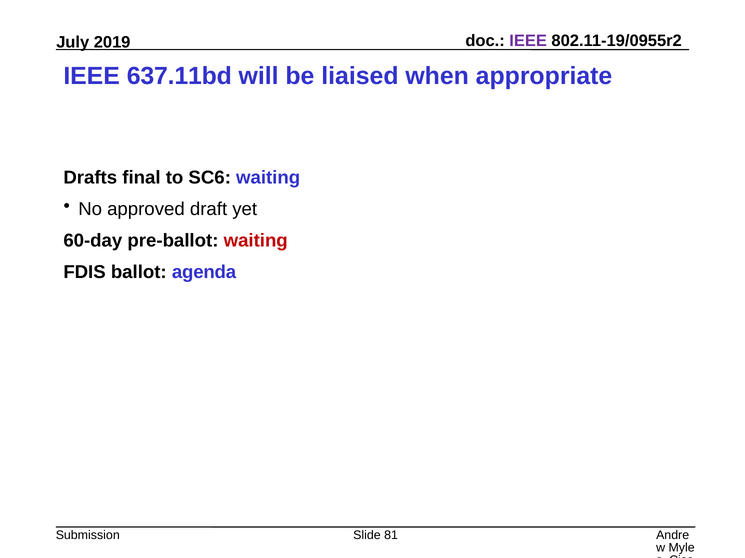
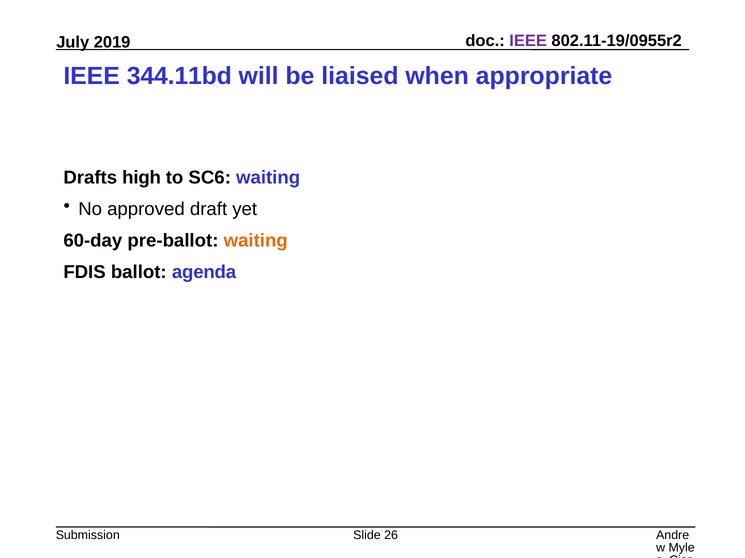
637.11bd: 637.11bd -> 344.11bd (179, 76)
final: final -> high (142, 178)
waiting colour: red -> orange (256, 241)
81: 81 -> 26 (391, 536)
